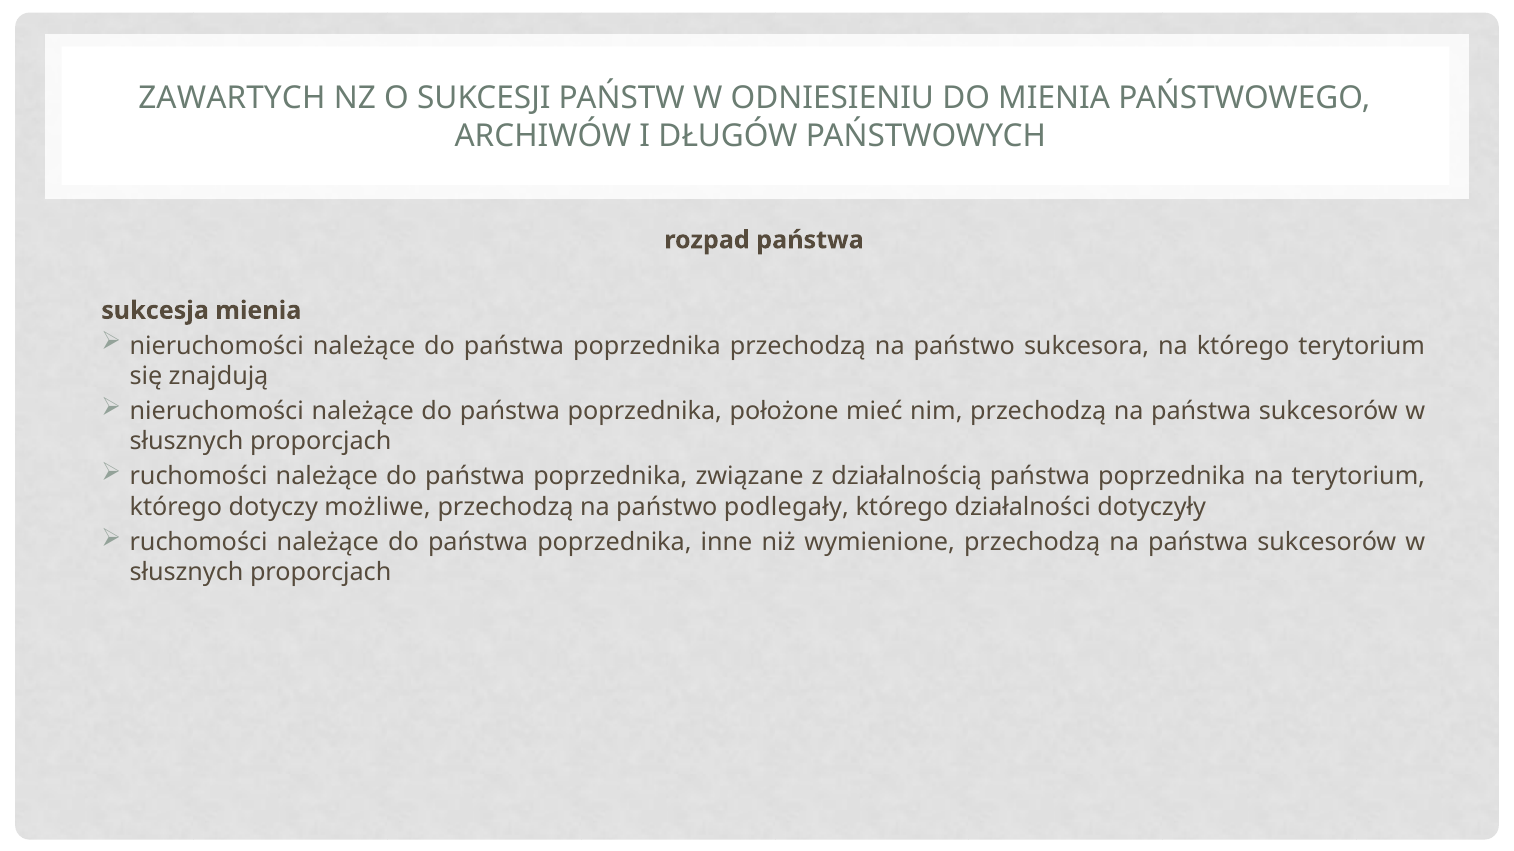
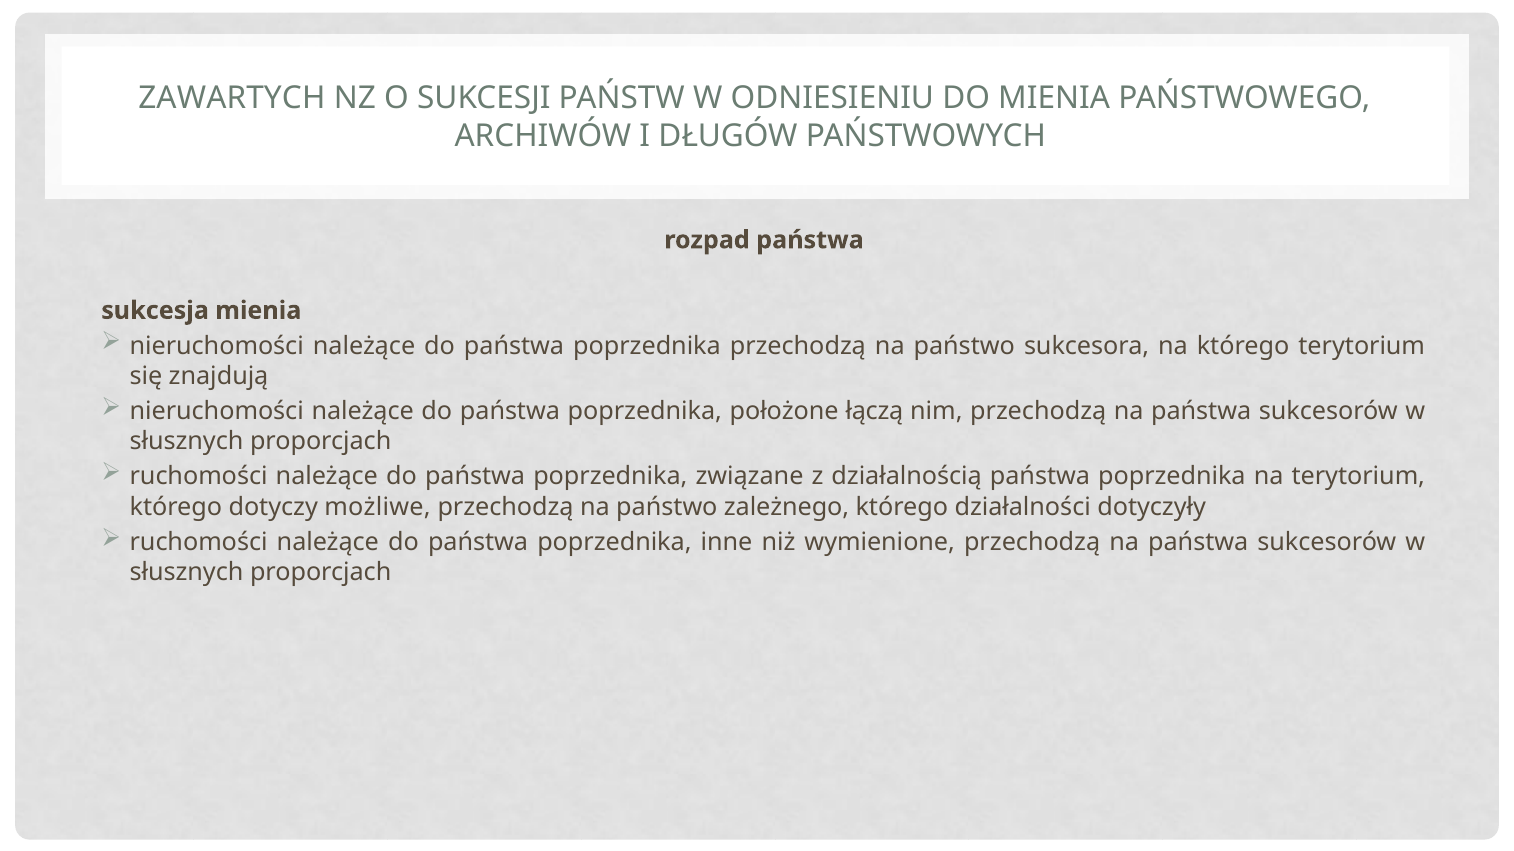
mieć: mieć -> łączą (874, 411)
podlegały: podlegały -> zależnego (787, 507)
